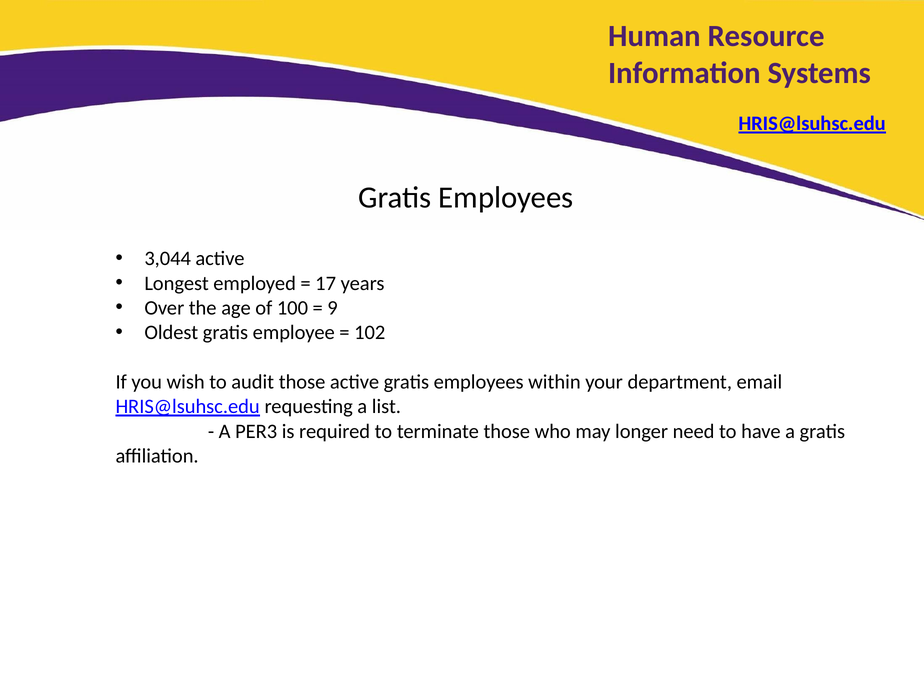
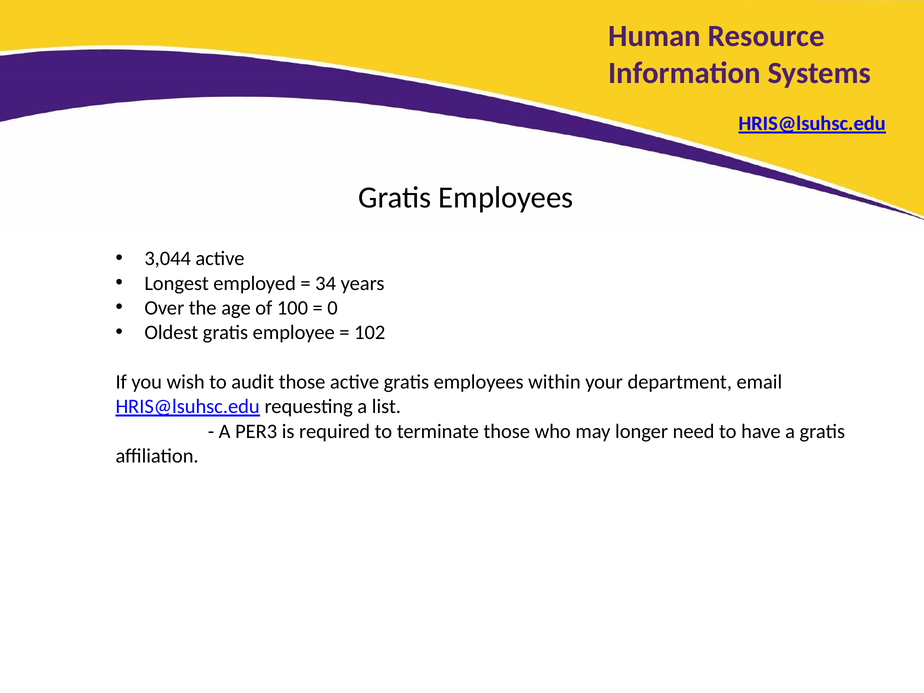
17: 17 -> 34 (326, 283)
9: 9 -> 0 (333, 308)
